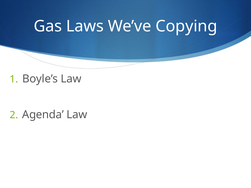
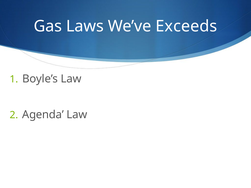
Copying: Copying -> Exceeds (186, 26)
